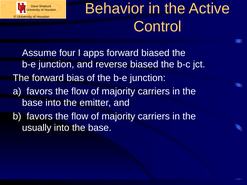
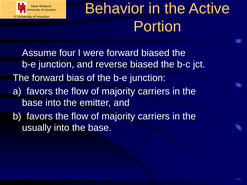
Control: Control -> Portion (157, 27)
apps: apps -> were (94, 53)
